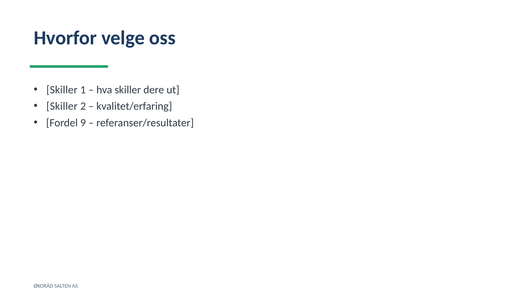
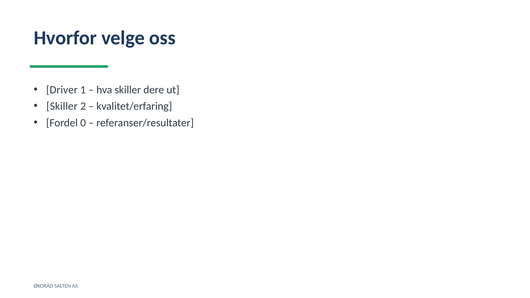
Skiller: Skiller -> Driver (62, 90)
9: 9 -> 0 (83, 123)
